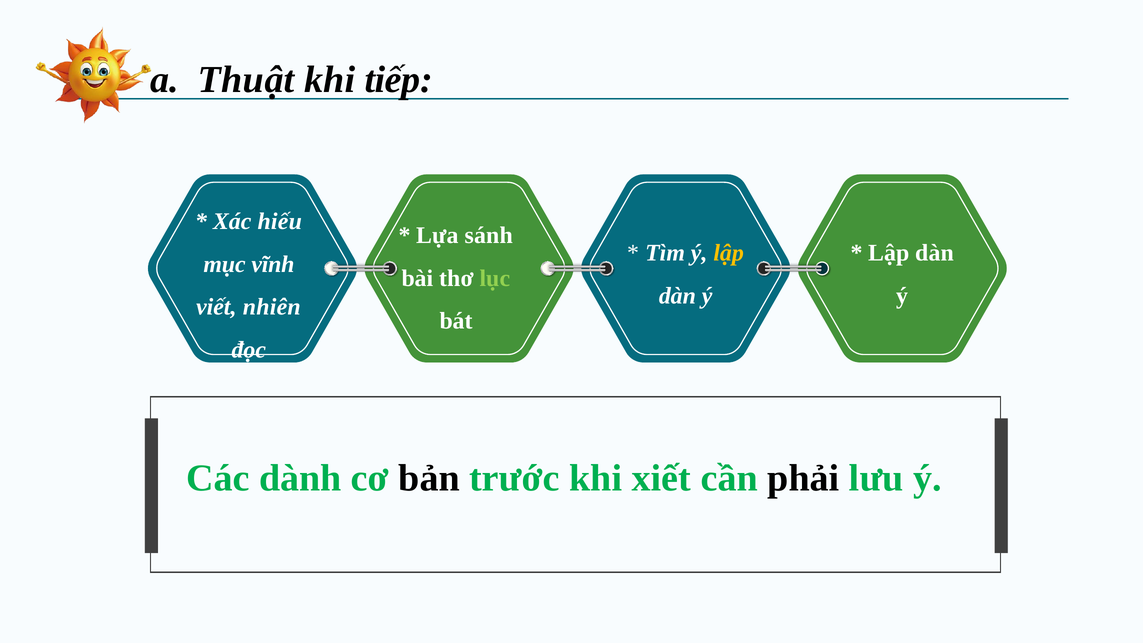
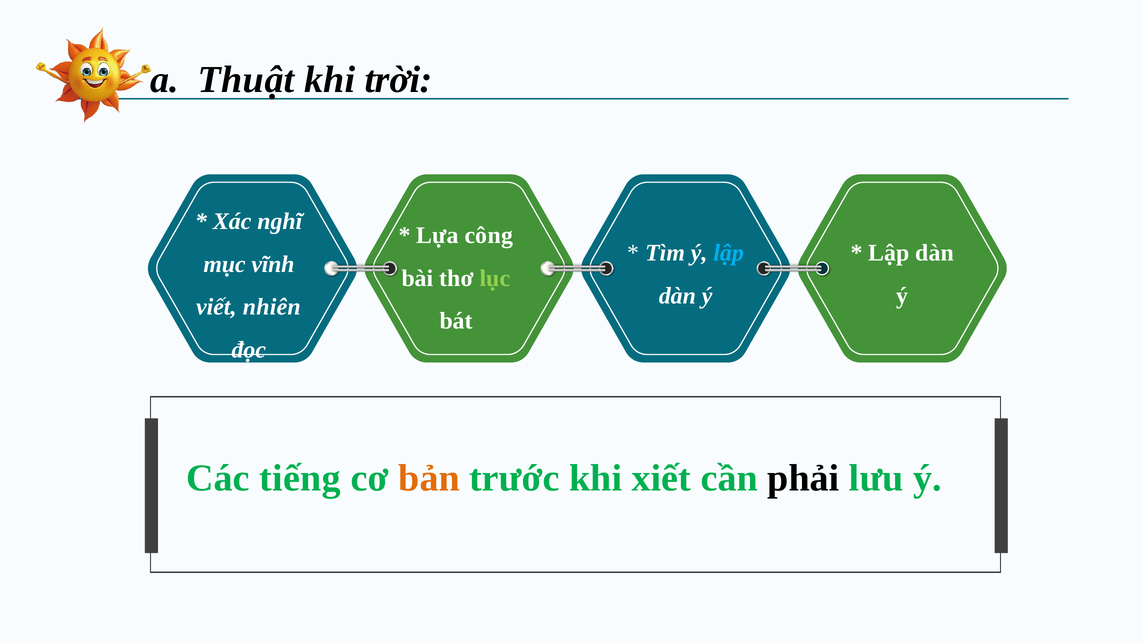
tiếp: tiếp -> trời (399, 80)
hiếu: hiếu -> nghĩ (280, 221)
sánh: sánh -> công (489, 235)
lập colour: yellow -> light blue (729, 253)
dành: dành -> tiếng (300, 478)
bản colour: black -> orange (429, 478)
